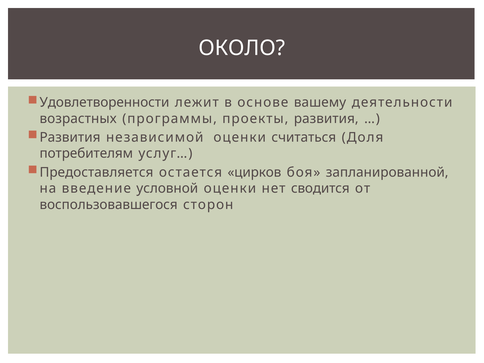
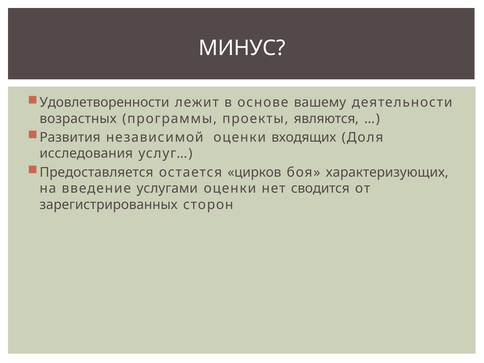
ОКОЛО: ОКОЛО -> МИНУС (242, 48)
проекты развития: развития -> являются (326, 119)
считаться: считаться -> входящих (304, 137)
потребителям: потребителям -> исследования (86, 154)
запланированной: запланированной -> характеризующих (387, 172)
условной: условной -> услугами (167, 188)
воспользовавшегося: воспользовавшегося -> зарегистрированных (109, 205)
